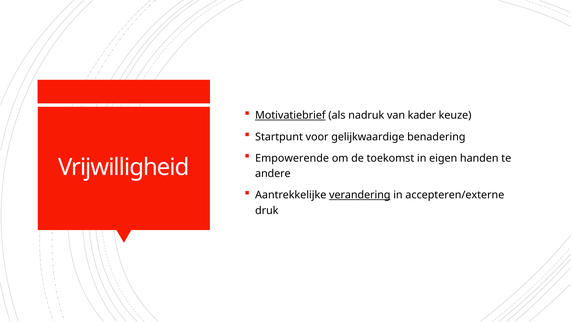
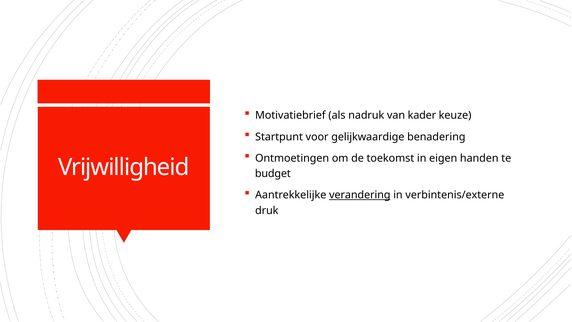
Motivatiebrief underline: present -> none (290, 115)
Empowerende: Empowerende -> Ontmoetingen (292, 158)
andere: andere -> budget (273, 174)
accepteren/externe: accepteren/externe -> verbintenis/externe (455, 195)
